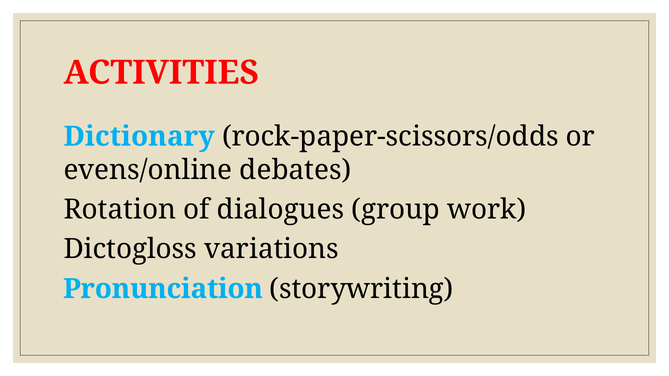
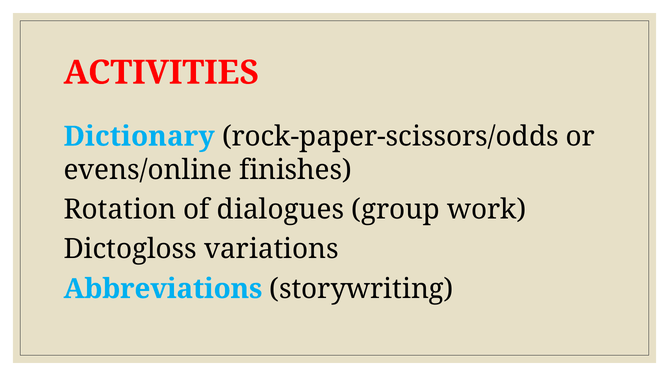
debates: debates -> finishes (296, 170)
Pronunciation: Pronunciation -> Abbreviations (163, 289)
